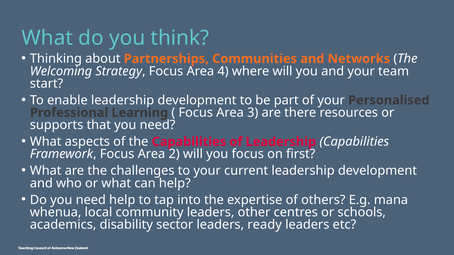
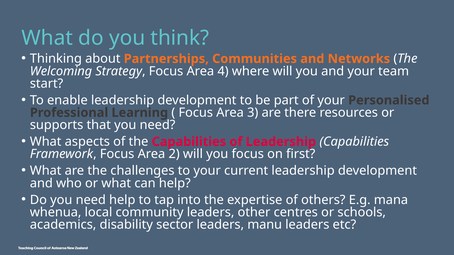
ready: ready -> manu (265, 225)
